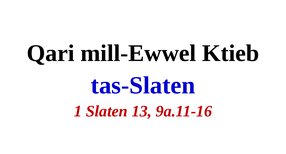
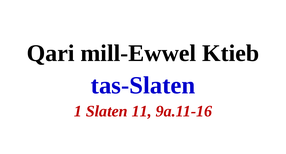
13: 13 -> 11 (142, 111)
